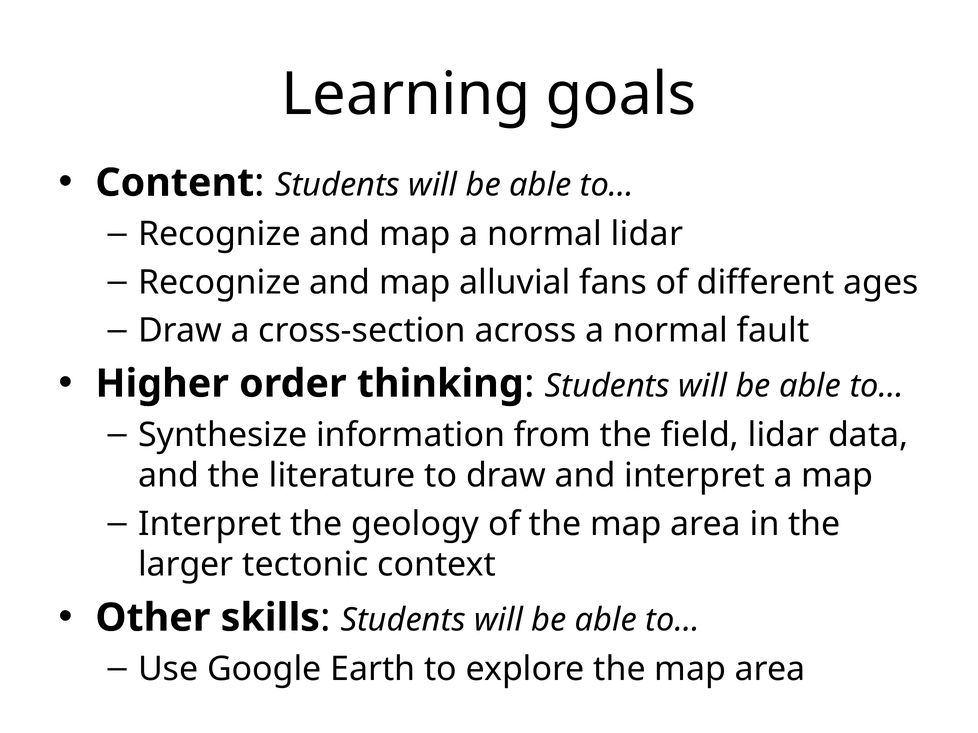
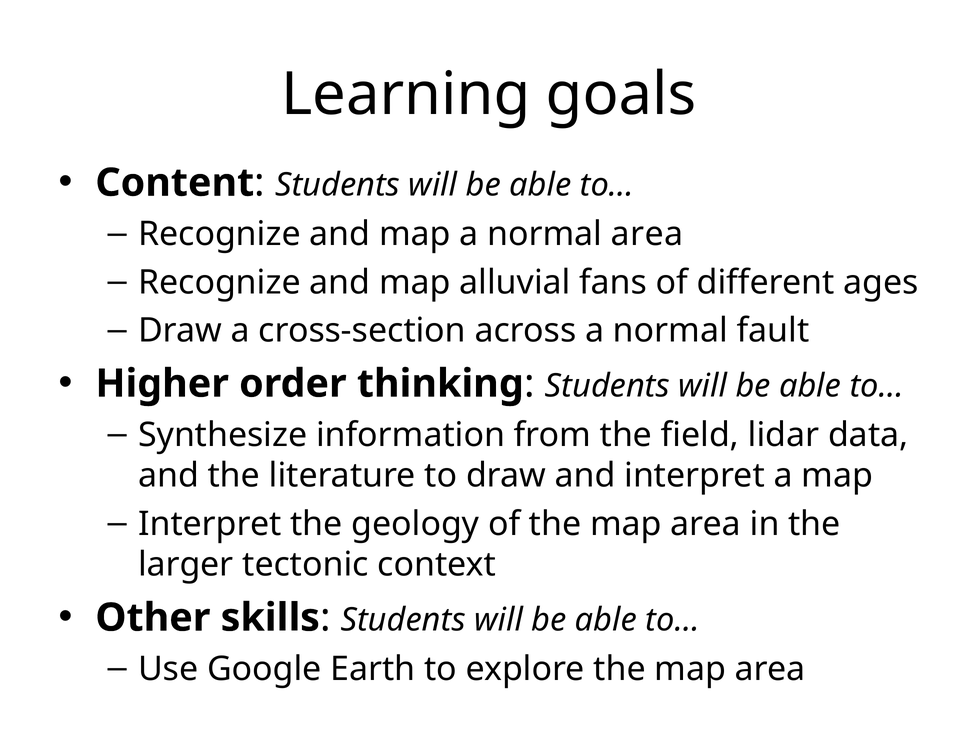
normal lidar: lidar -> area (647, 234)
